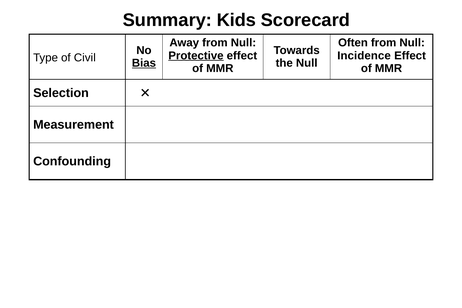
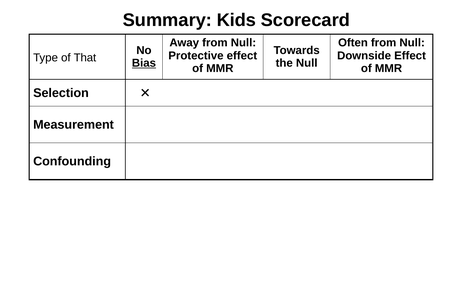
Protective underline: present -> none (196, 56)
Incidence: Incidence -> Downside (364, 56)
Civil: Civil -> That (85, 58)
